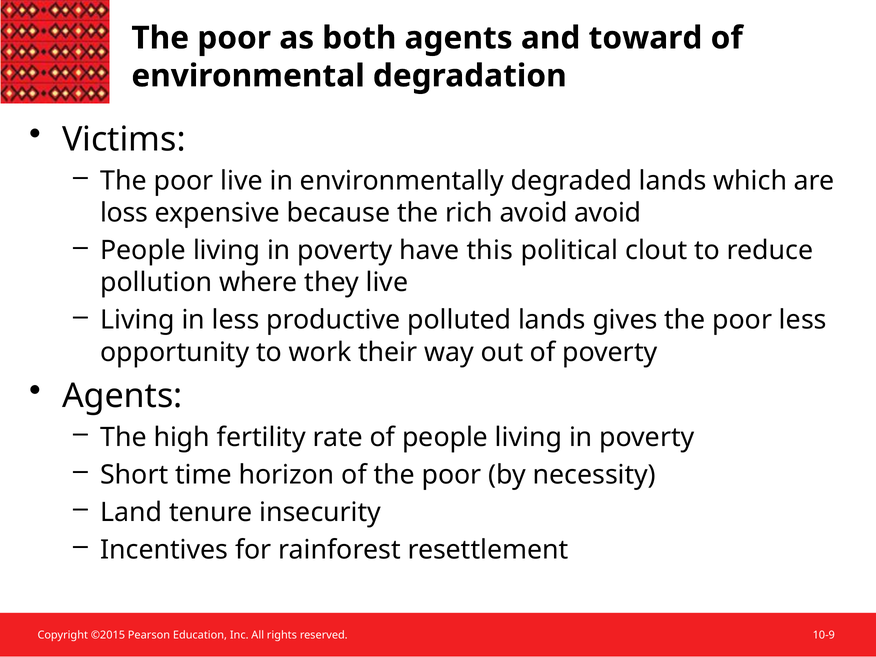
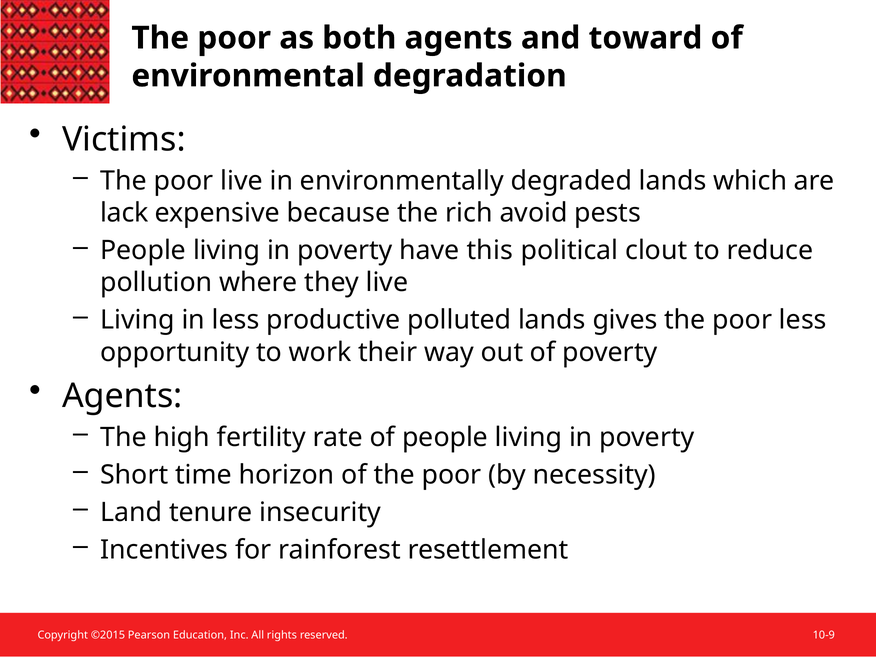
loss: loss -> lack (124, 213)
avoid avoid: avoid -> pests (608, 213)
